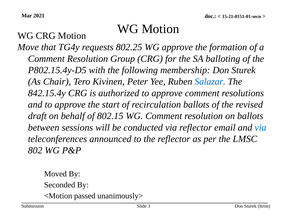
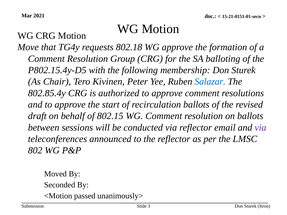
802.25: 802.25 -> 802.18 (129, 47)
842.15.4y: 842.15.4y -> 802.85.4y (47, 93)
via colour: blue -> purple (260, 128)
